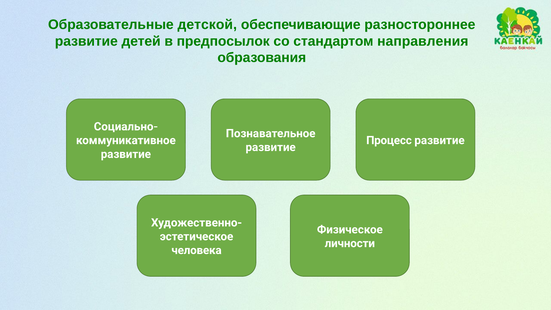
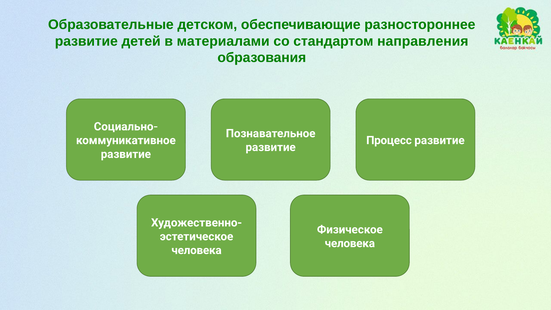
детской: детской -> детском (207, 25)
предпосылок: предпосылок -> материалами (223, 41)
личности: личности -> человека (350, 243)
